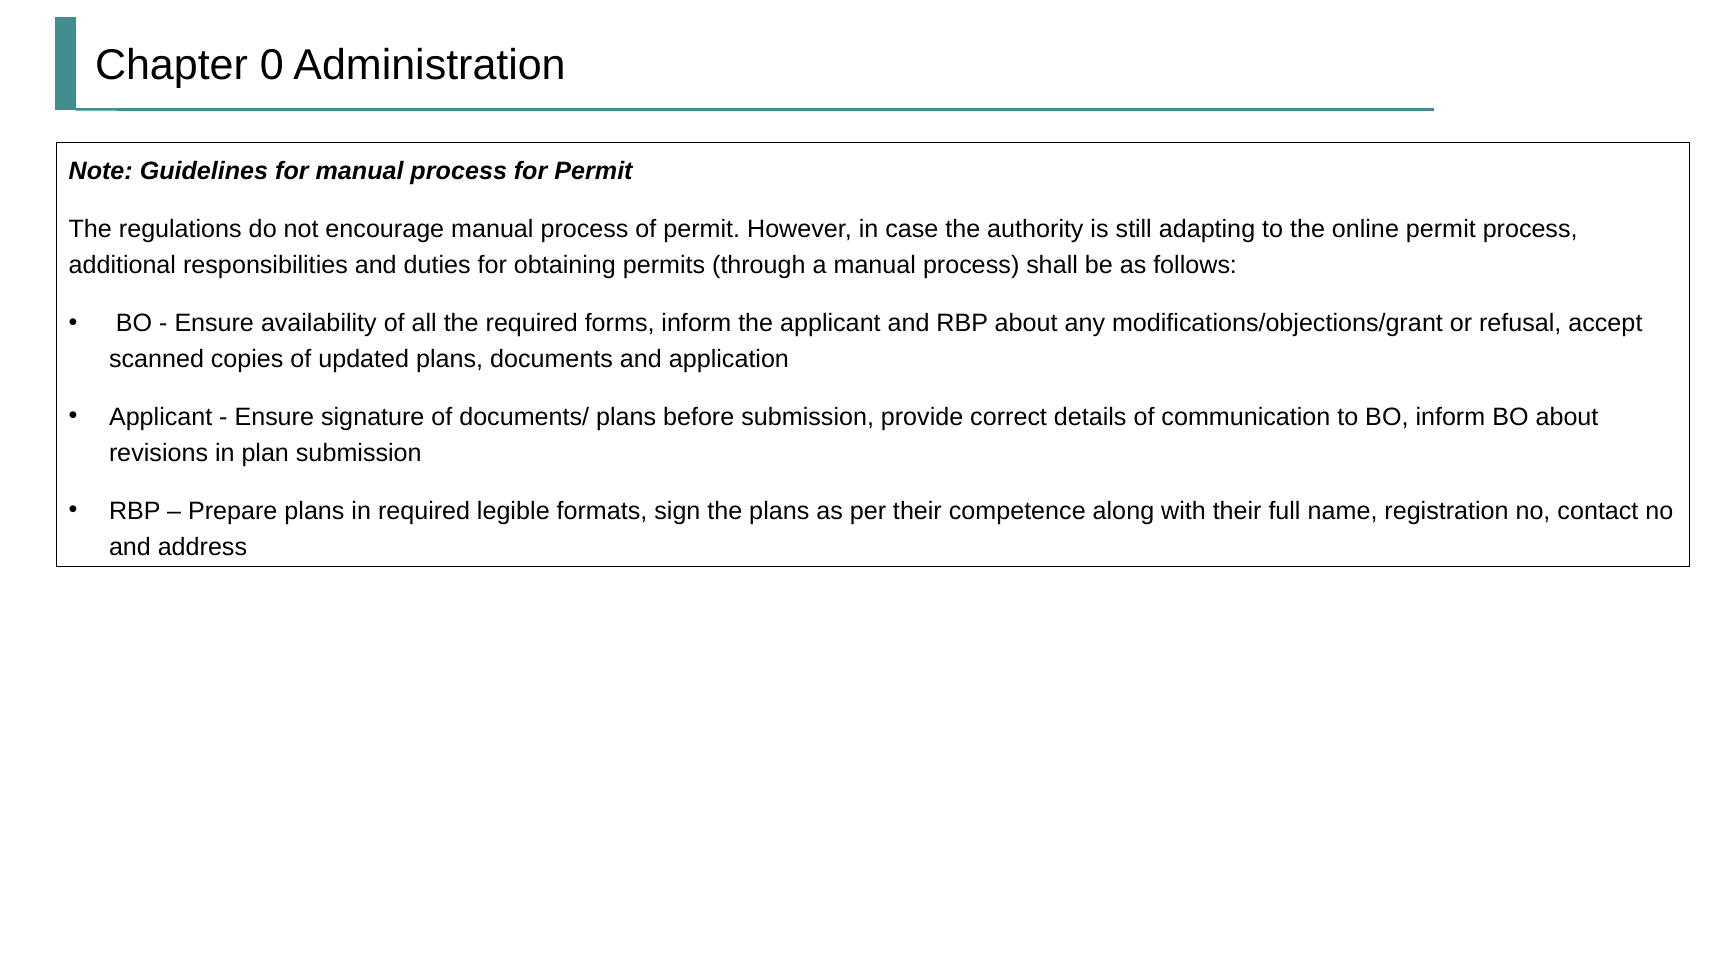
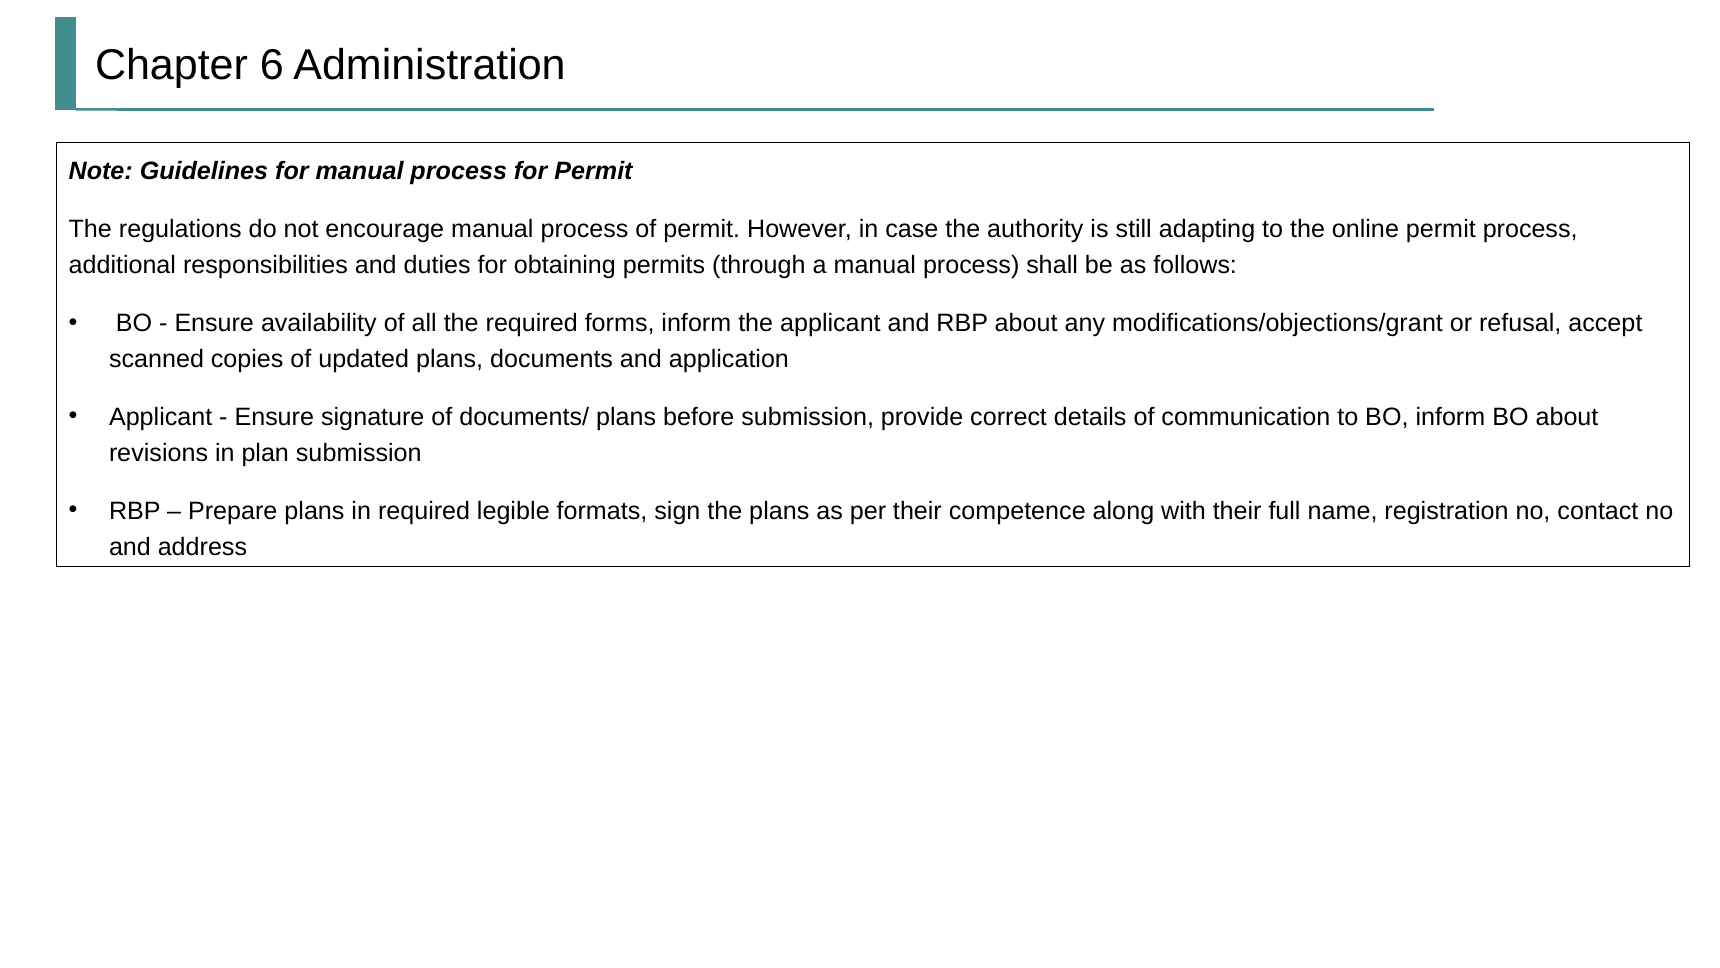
0: 0 -> 6 (272, 65)
